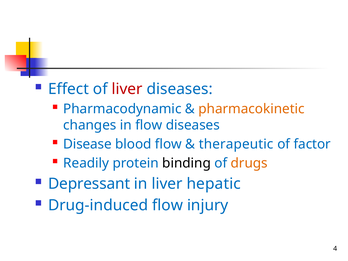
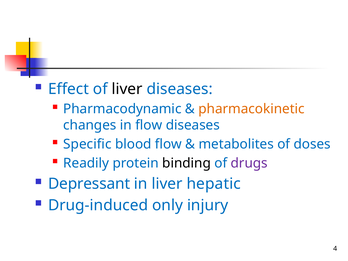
liver colour: red -> black (127, 89)
Disease: Disease -> Specific (87, 144)
therapeutic: therapeutic -> metabolites (236, 144)
factor: factor -> doses (312, 144)
drugs colour: orange -> purple (249, 163)
Drug-induced flow: flow -> only (167, 205)
